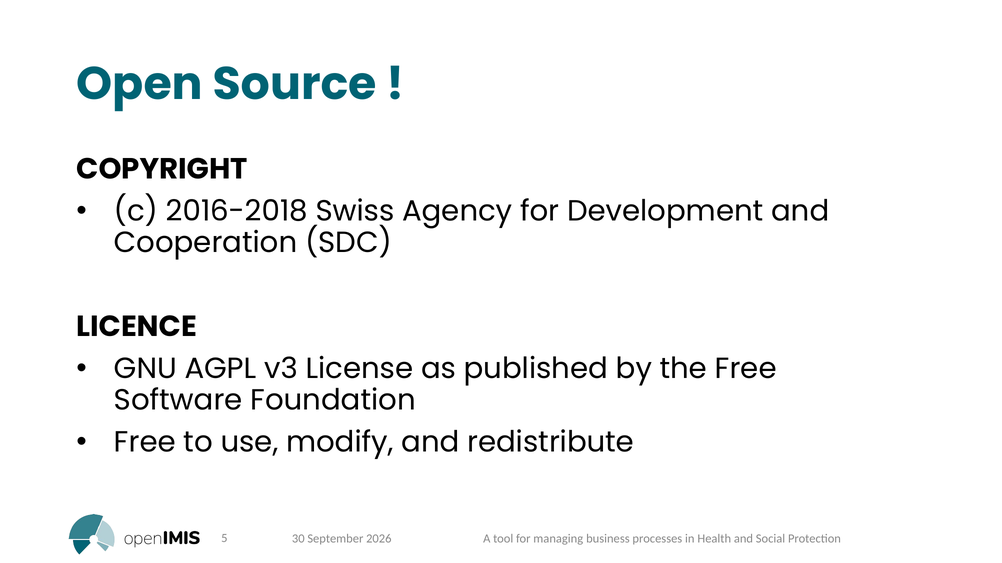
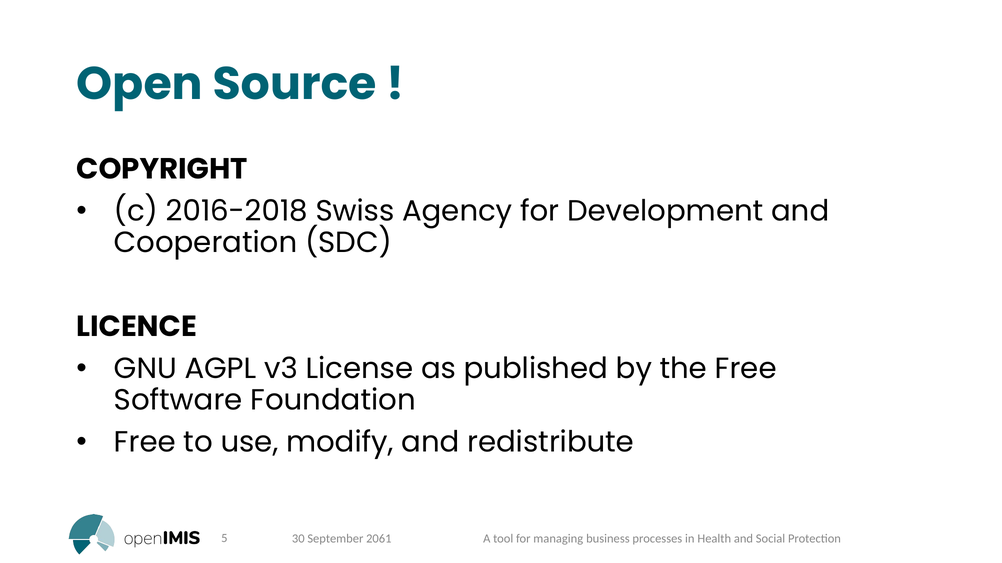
2026: 2026 -> 2061 (379, 539)
